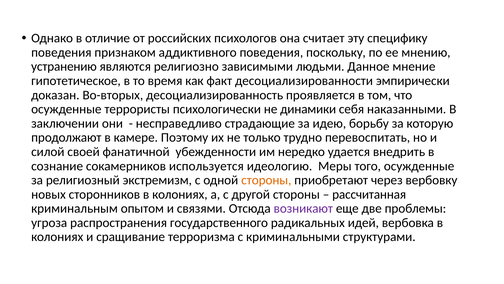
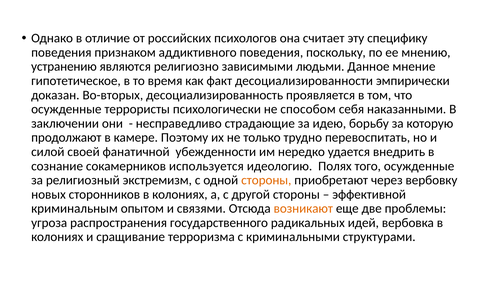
динамики: динамики -> способом (308, 109)
Меры: Меры -> Полях (335, 166)
рассчитанная: рассчитанная -> эффективной (369, 194)
возникают colour: purple -> orange (303, 208)
